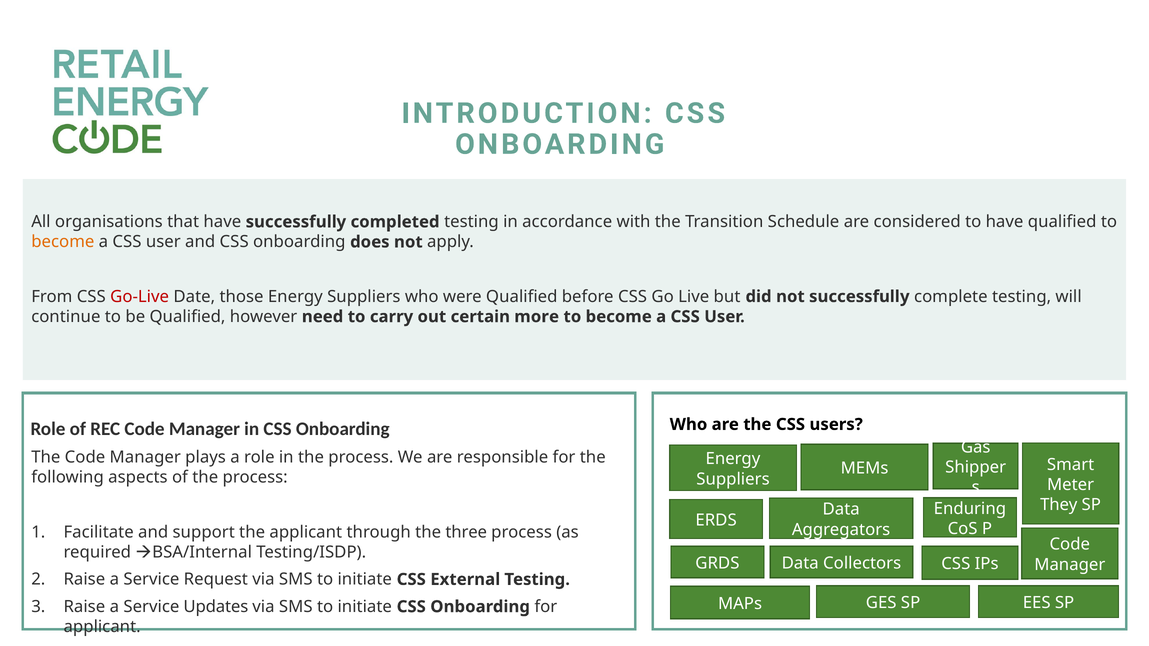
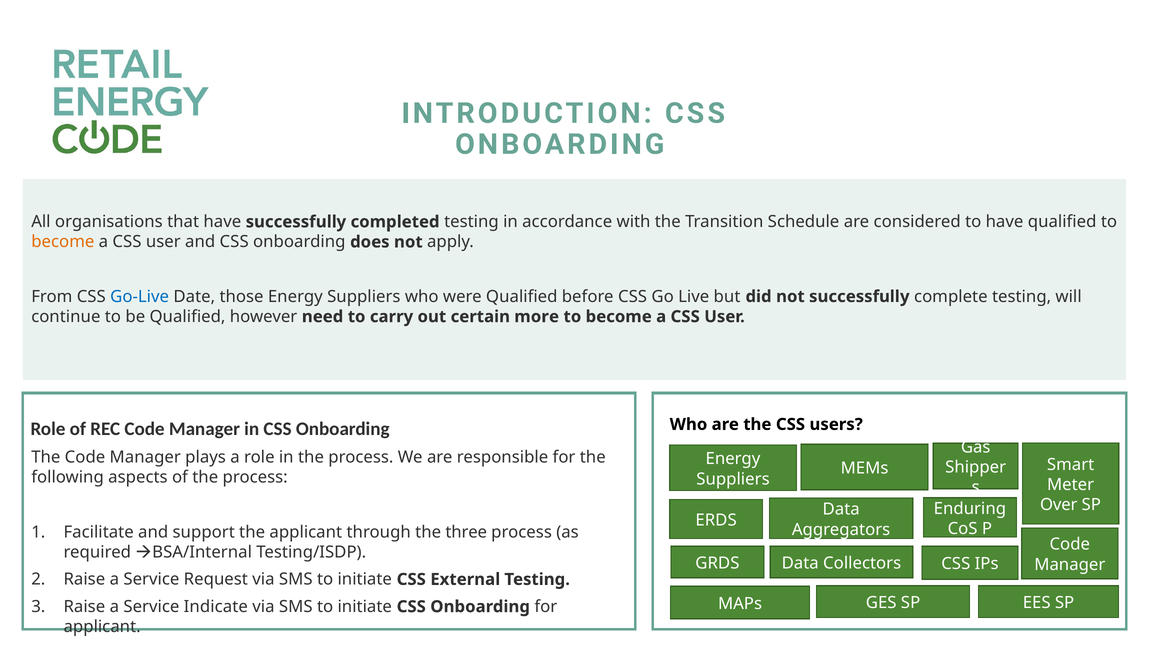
Go-Live colour: red -> blue (140, 297)
They: They -> Over (1059, 505)
Updates: Updates -> Indicate (216, 607)
